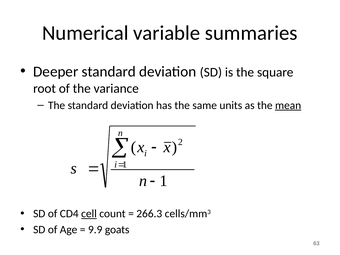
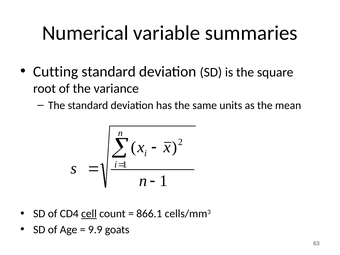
Deeper: Deeper -> Cutting (56, 72)
mean underline: present -> none (288, 105)
266.3: 266.3 -> 866.1 (149, 214)
